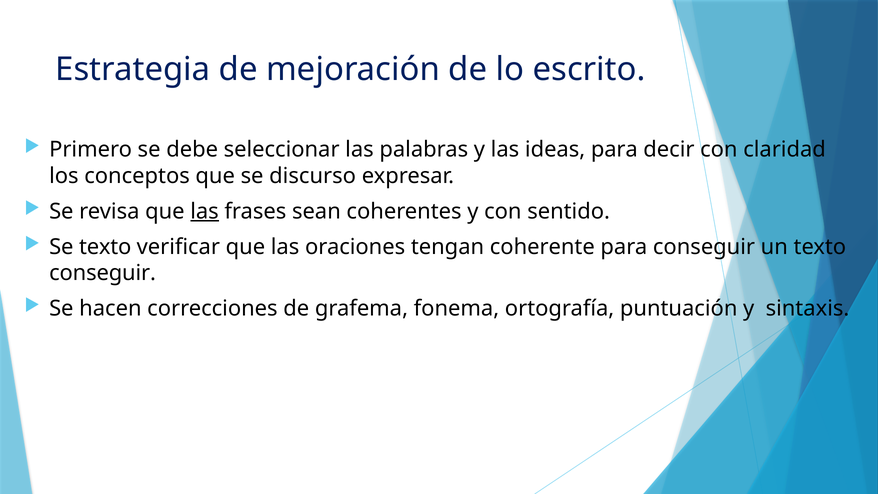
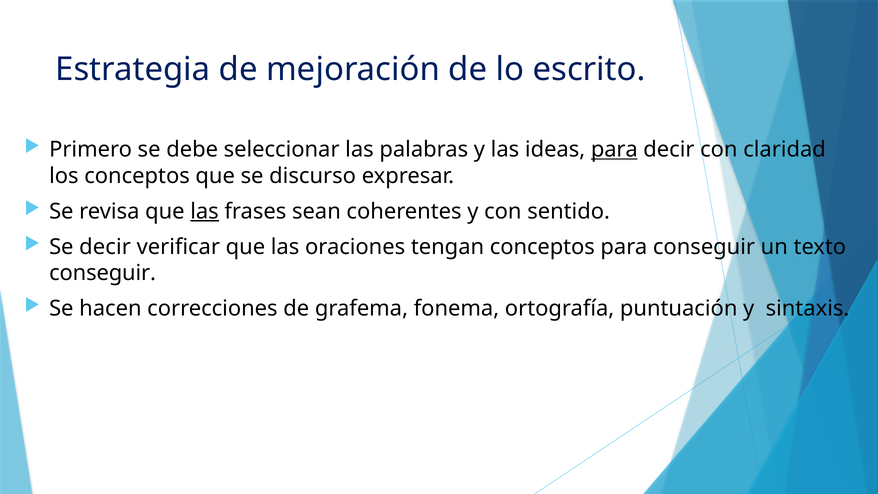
para underline: none -> present (614, 149)
Se texto: texto -> decir (105, 247)
tengan coherente: coherente -> conceptos (542, 247)
